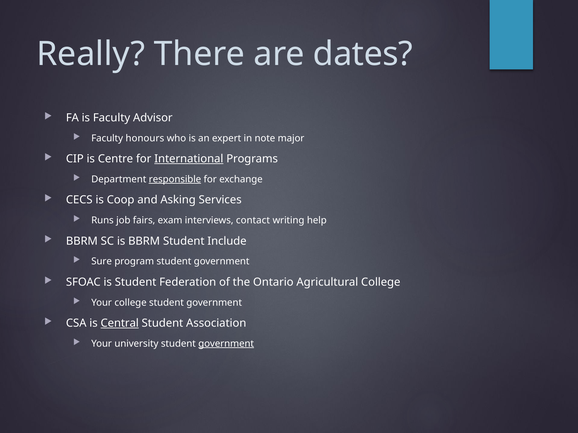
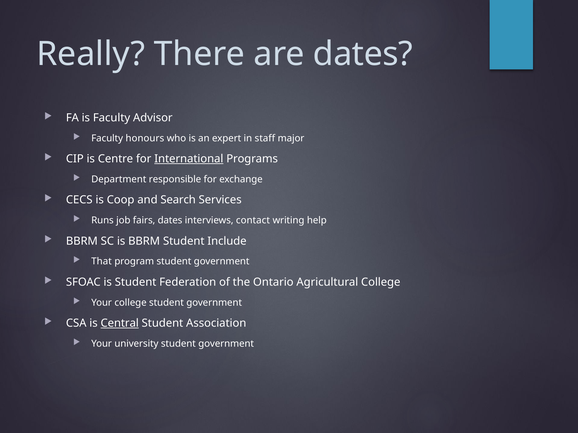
note: note -> staff (265, 138)
responsible underline: present -> none (175, 179)
Asking: Asking -> Search (178, 200)
fairs exam: exam -> dates (170, 221)
Sure: Sure -> That (102, 262)
government underline: present -> none (226, 344)
